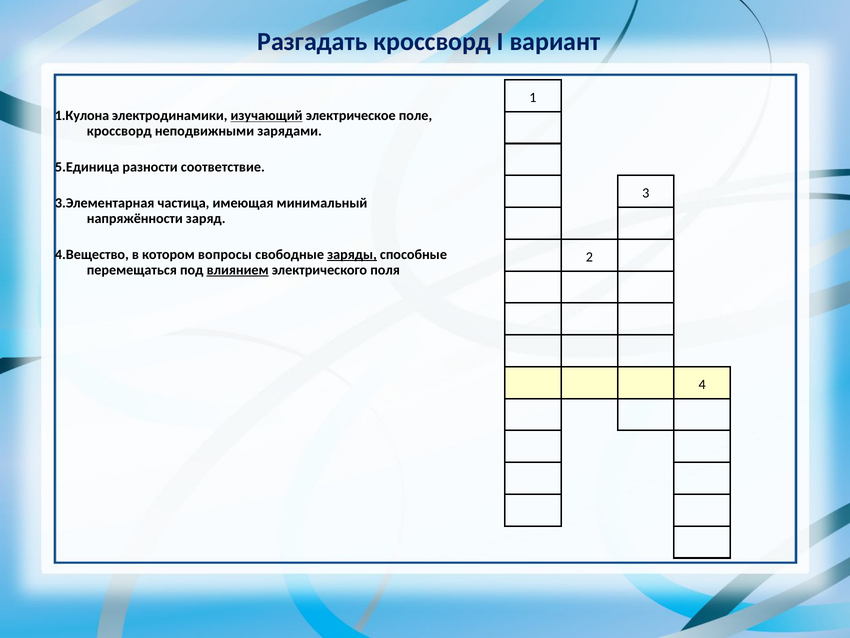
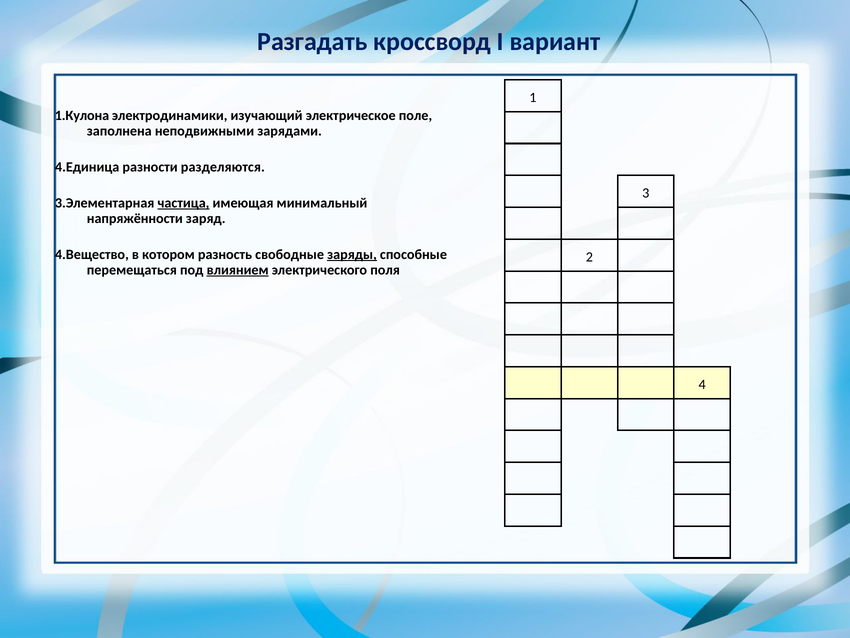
изучающий underline: present -> none (267, 116)
кроссворд: кроссворд -> заполнена (119, 131)
5.Единица: 5.Единица -> 4.Единица (87, 167)
соответствие: соответствие -> разделяются (223, 167)
частица underline: none -> present (183, 203)
вопросы: вопросы -> разность (225, 254)
